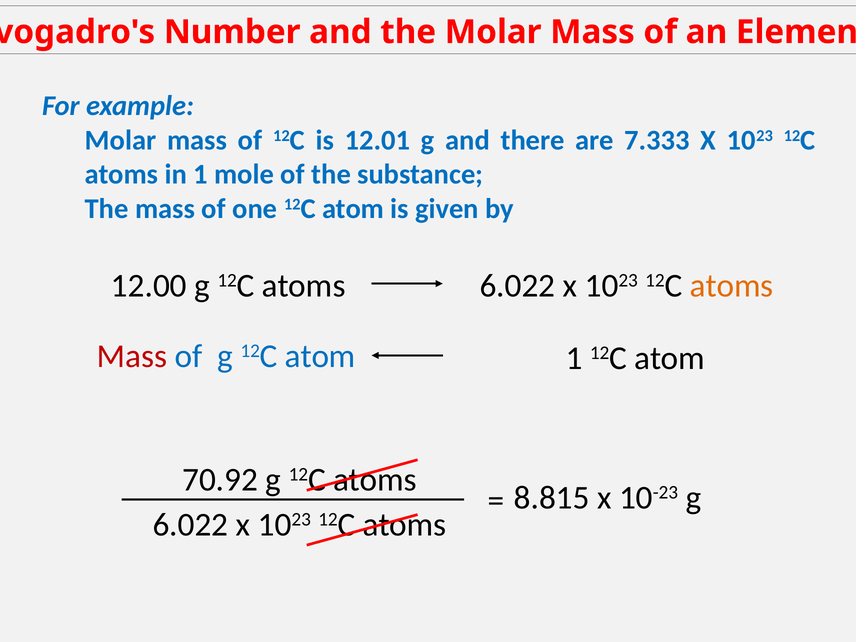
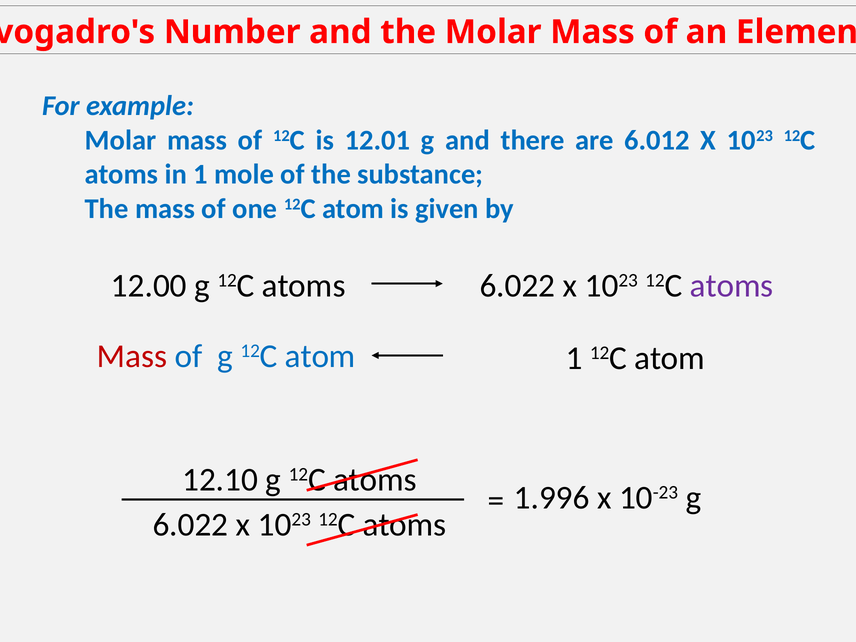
7.333: 7.333 -> 6.012 (657, 140)
atoms colour: orange -> purple (732, 286)
70.92: 70.92 -> 12.10 (220, 480)
8.815: 8.815 -> 1.996 (552, 498)
